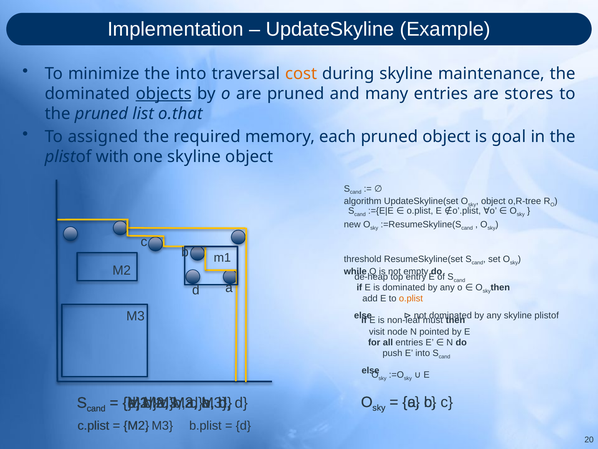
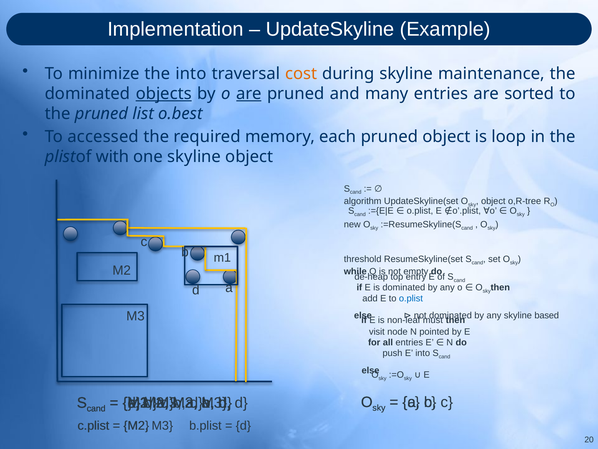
are underline: none -> present (249, 93)
stores: stores -> sorted (529, 93)
o.that: o.that -> o.best (180, 113)
assigned: assigned -> accessed (103, 137)
goal: goal -> loop (509, 137)
o.plist colour: orange -> blue (411, 298)
skyline plistof: plistof -> based (547, 315)
